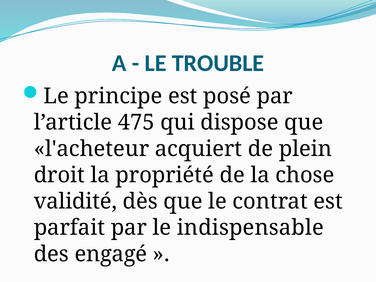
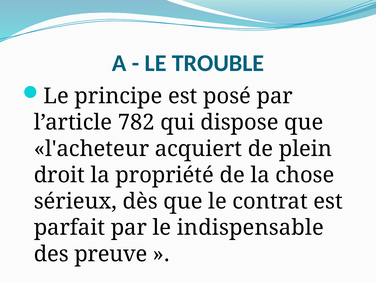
475: 475 -> 782 (136, 122)
validité: validité -> sérieux (75, 201)
engagé: engagé -> preuve (111, 254)
